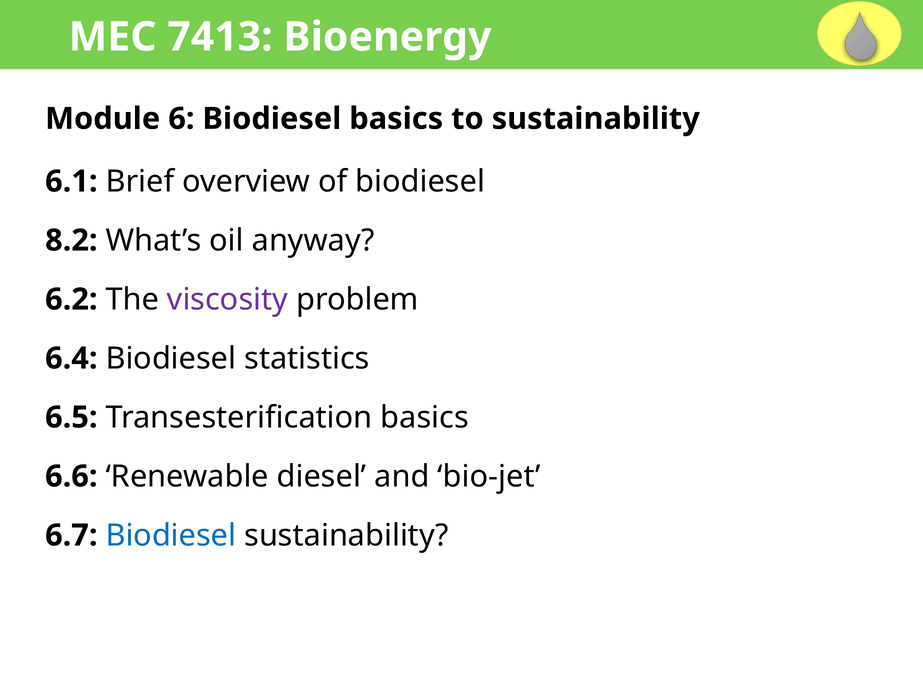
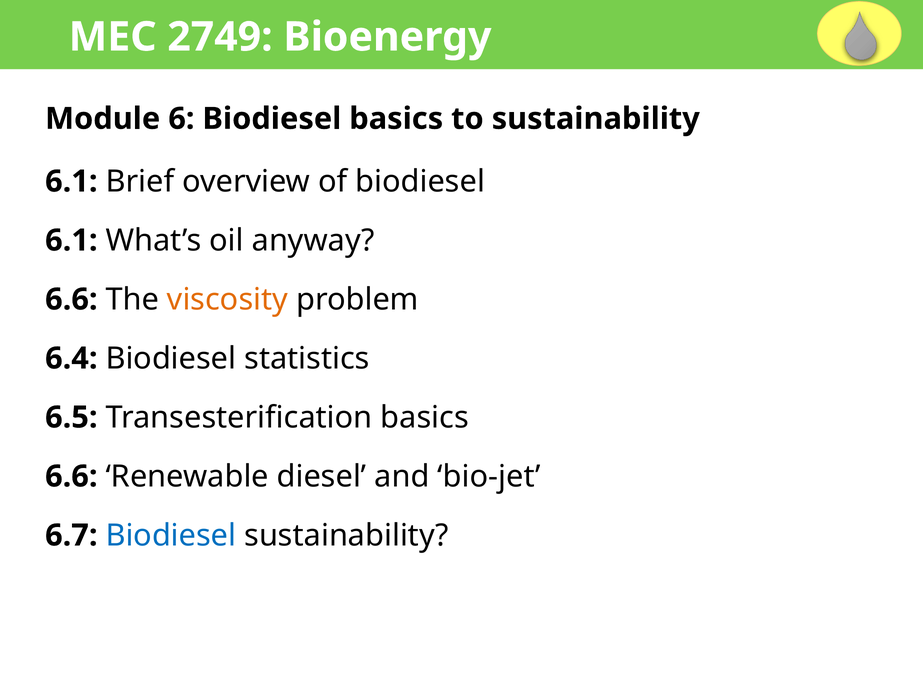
7413: 7413 -> 2749 (220, 37)
8.2: 8.2 -> 6.1 (71, 241)
6.2: 6.2 -> 6.6 (71, 300)
viscosity colour: purple -> orange (228, 300)
